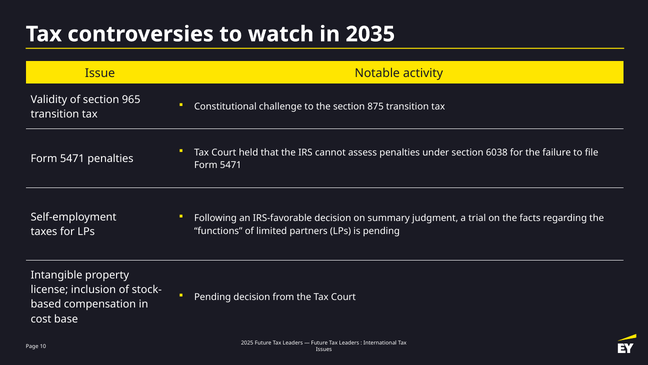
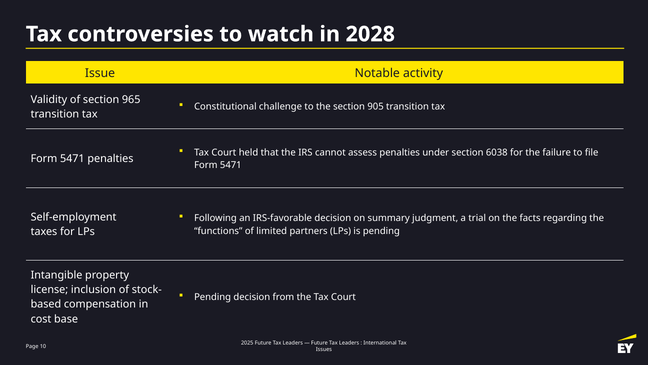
2035: 2035 -> 2028 (370, 34)
875: 875 -> 905 (376, 107)
